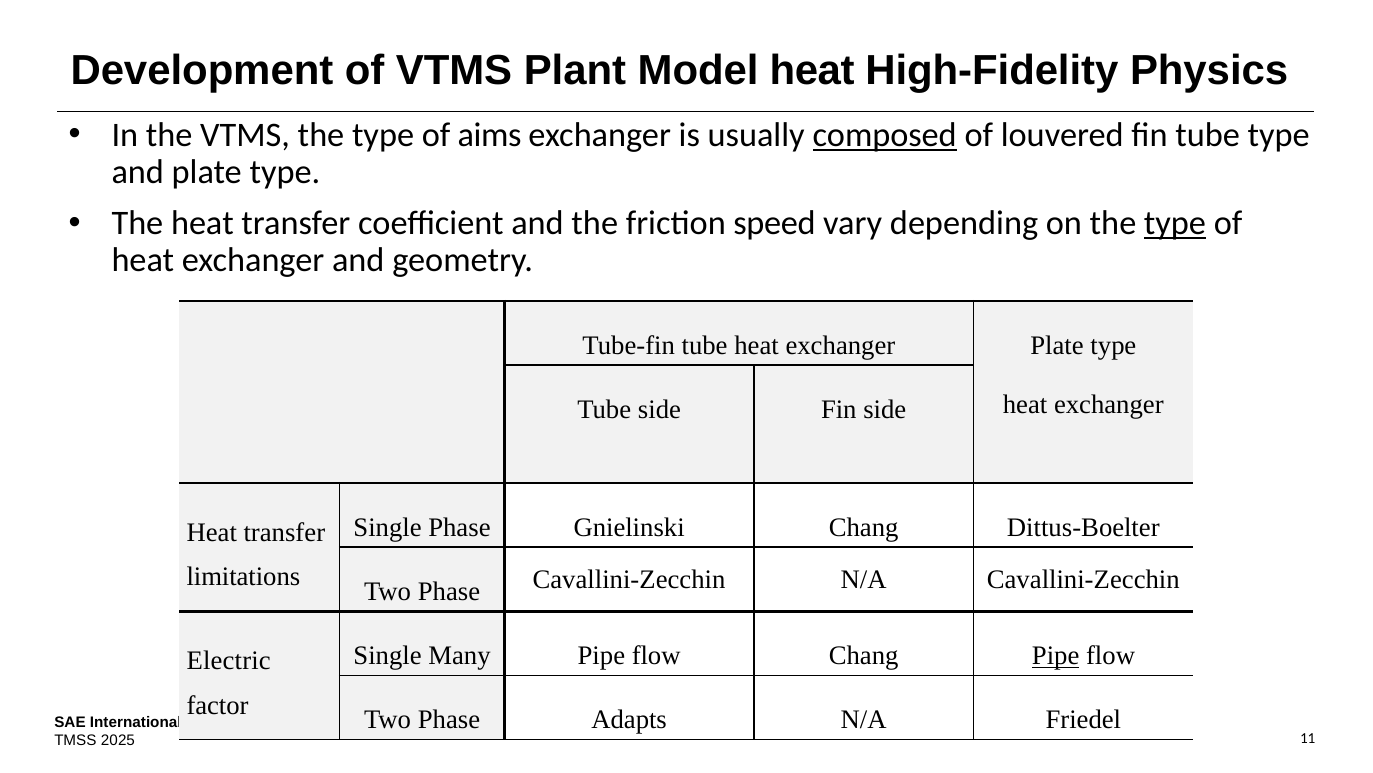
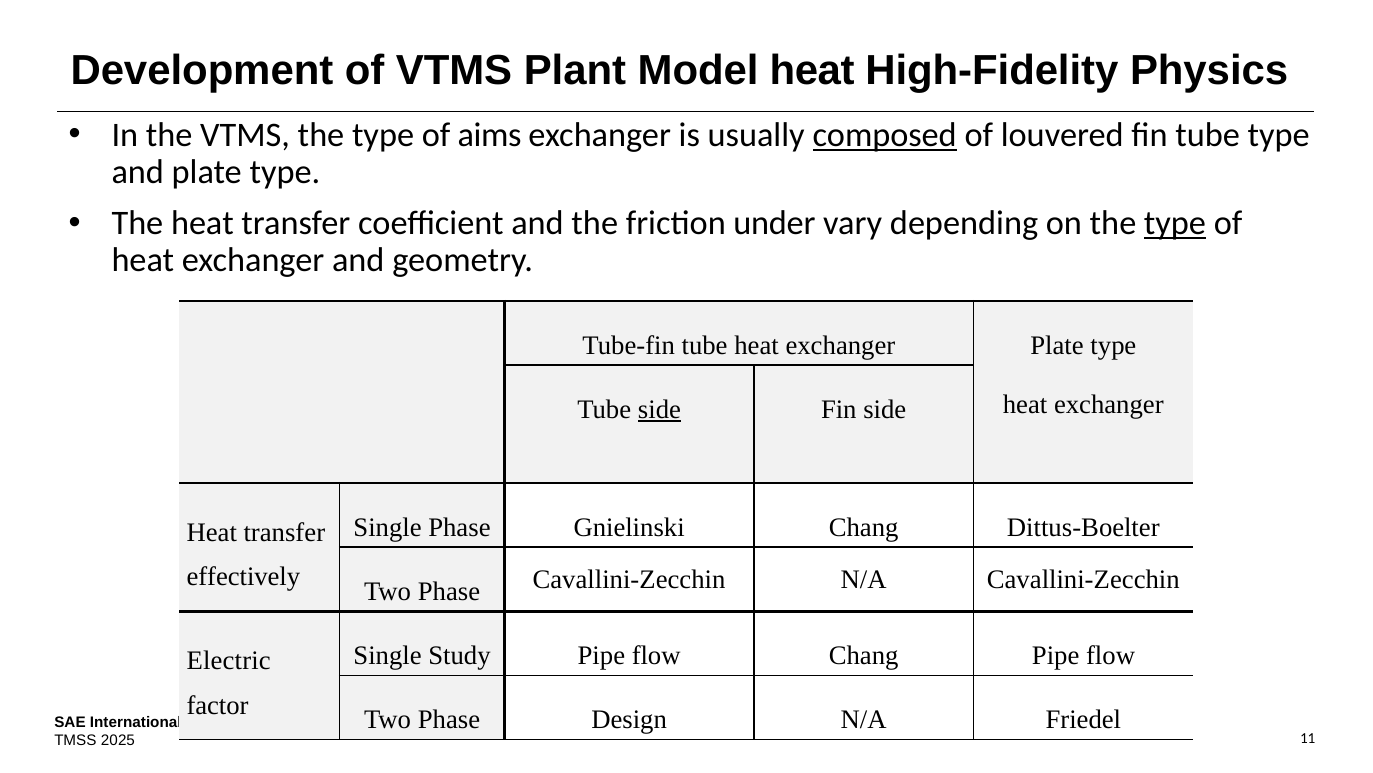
speed: speed -> under (774, 223)
side underline: none -> present (659, 409)
limitations: limitations -> effectively (243, 576)
Many: Many -> Study (460, 655)
Pipe underline: present -> none (1056, 655)
Adapts: Adapts -> Design (629, 719)
